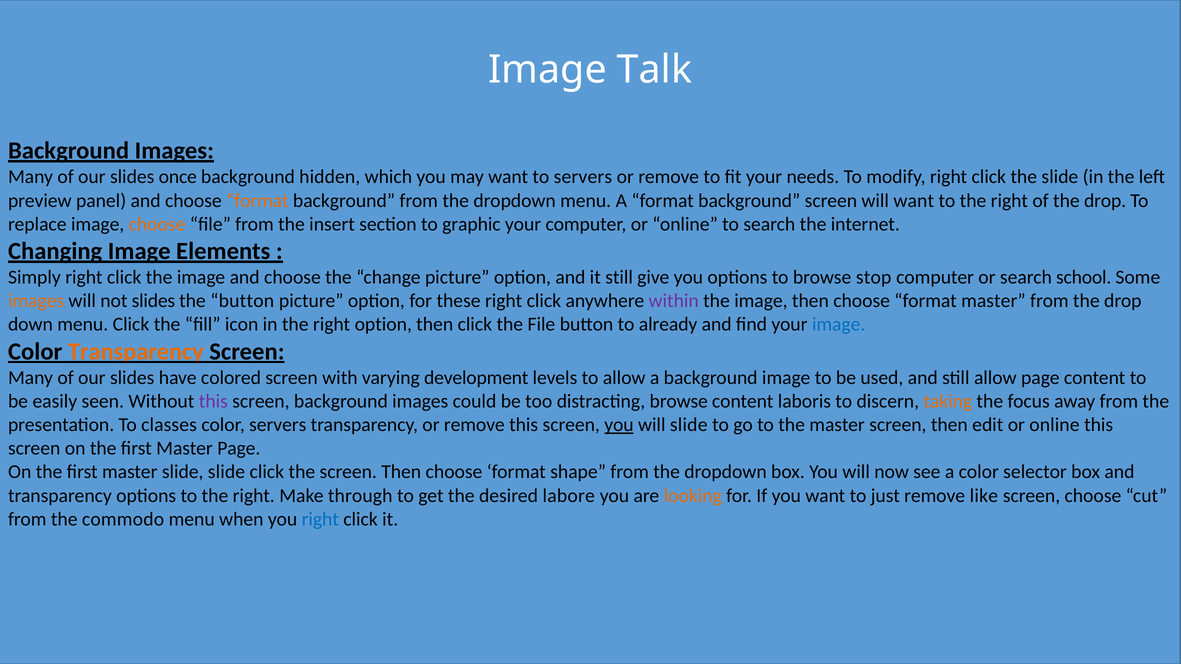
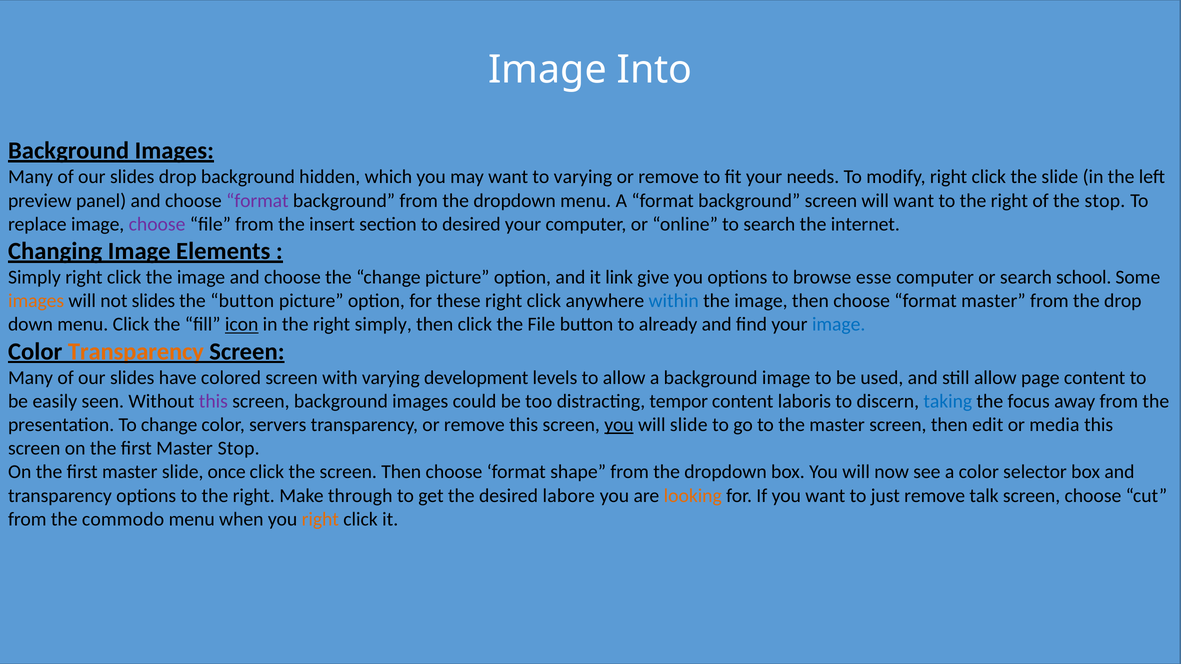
Talk: Talk -> Into (655, 70)
slides once: once -> drop (178, 177)
to servers: servers -> varying (583, 177)
format colour: orange -> purple (257, 201)
of the drop: drop -> stop (1105, 201)
choose colour: orange -> purple (157, 224)
to graphic: graphic -> desired (471, 224)
it still: still -> link (619, 277)
stop: stop -> esse (874, 277)
within colour: purple -> blue (674, 301)
icon underline: none -> present (242, 325)
right option: option -> simply (383, 325)
distracting browse: browse -> tempor (679, 401)
taking colour: orange -> blue (948, 401)
To classes: classes -> change (169, 425)
edit or online: online -> media (1054, 425)
Master Page: Page -> Stop (239, 449)
slide slide: slide -> once (227, 472)
like: like -> talk (984, 496)
right colour: blue -> orange (320, 519)
